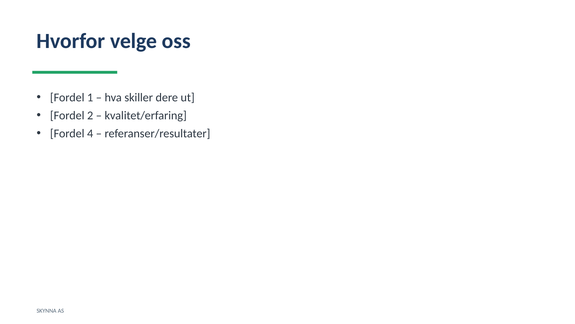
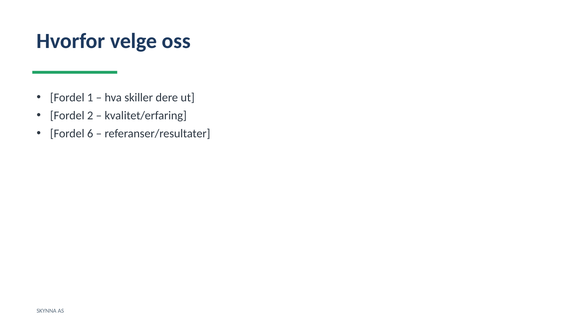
4: 4 -> 6 (90, 133)
